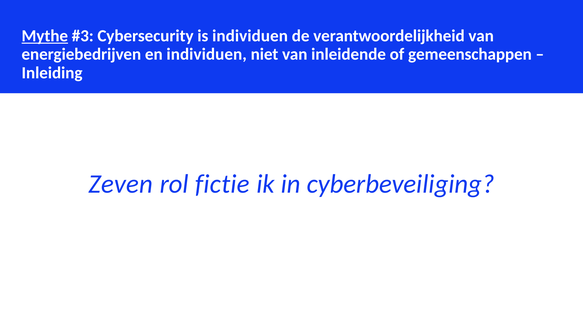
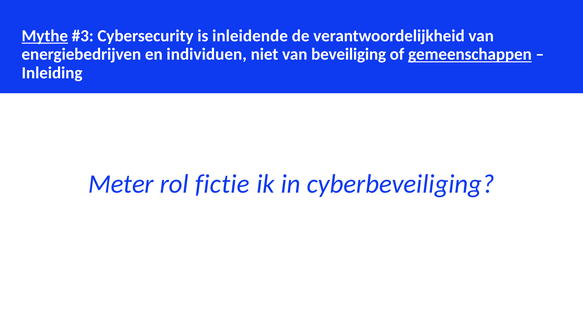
is individuen: individuen -> inleidende (250, 36)
inleidende: inleidende -> beveiliging (349, 54)
gemeenschappen underline: none -> present (470, 54)
Zeven: Zeven -> Meter (121, 184)
